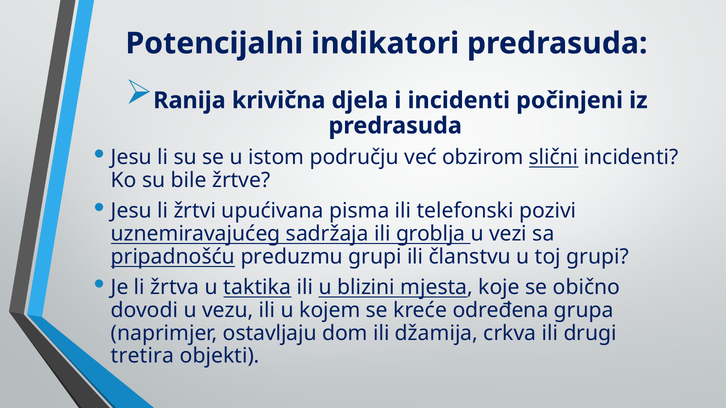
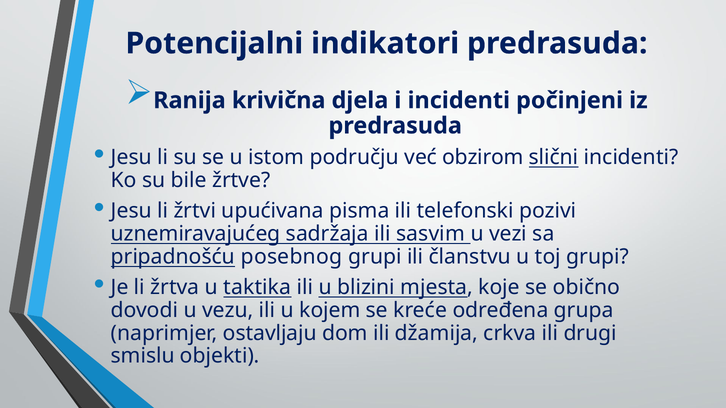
groblja: groblja -> sasvim (430, 234)
preduzmu: preduzmu -> posebnog (292, 257)
tretira: tretira -> smislu (143, 356)
